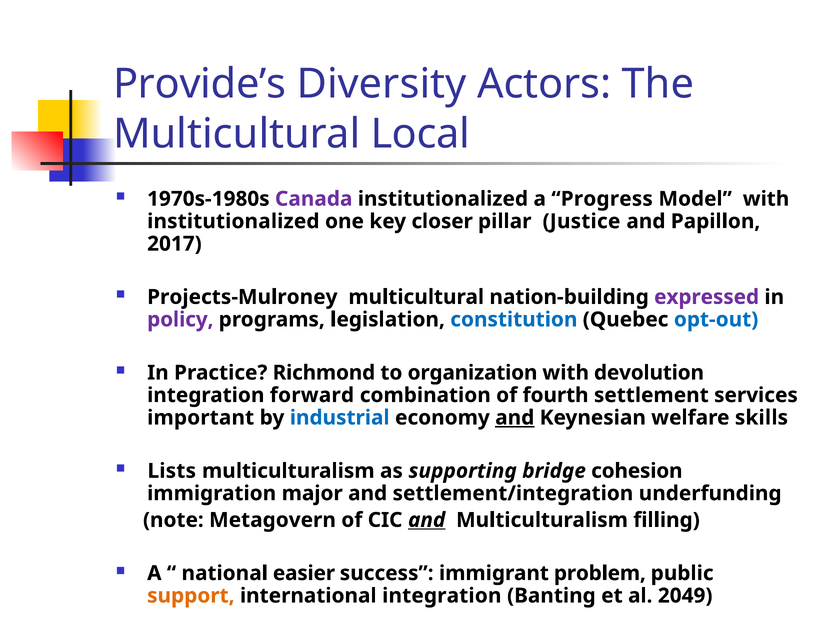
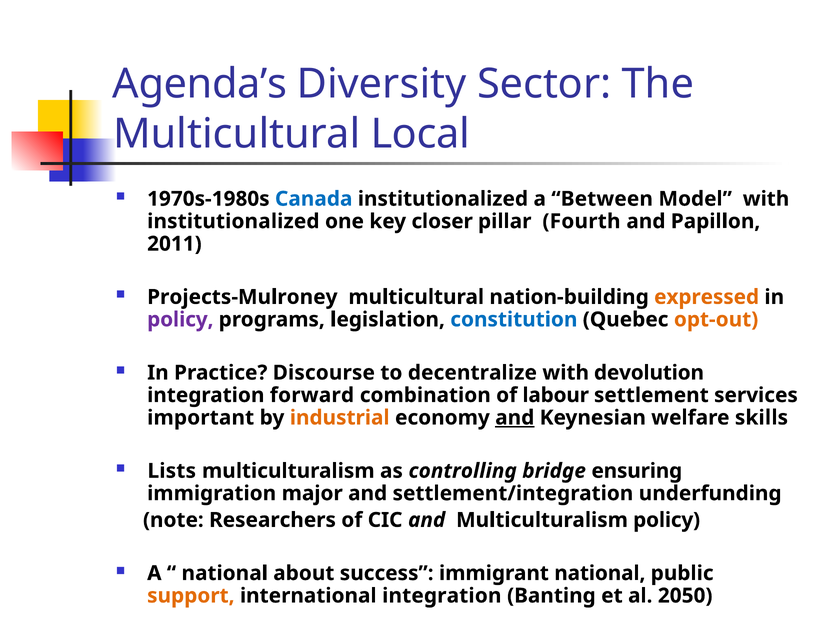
Provide’s: Provide’s -> Agenda’s (200, 84)
Actors: Actors -> Sector (544, 84)
Canada colour: purple -> blue (314, 199)
Progress: Progress -> Between (602, 199)
Justice: Justice -> Fourth (581, 221)
2017: 2017 -> 2011 (174, 244)
expressed colour: purple -> orange (707, 297)
opt-out colour: blue -> orange (716, 320)
Richmond: Richmond -> Discourse (324, 373)
organization: organization -> decentralize (472, 373)
fourth: fourth -> labour (556, 395)
industrial colour: blue -> orange (340, 418)
supporting: supporting -> controlling (463, 471)
cohesion: cohesion -> ensuring (637, 471)
Metagovern: Metagovern -> Researchers (273, 520)
and underline: present -> none (427, 520)
Multiculturalism filling: filling -> policy (667, 520)
easier: easier -> about (304, 573)
immigrant problem: problem -> national (600, 573)
2049: 2049 -> 2050 (685, 596)
